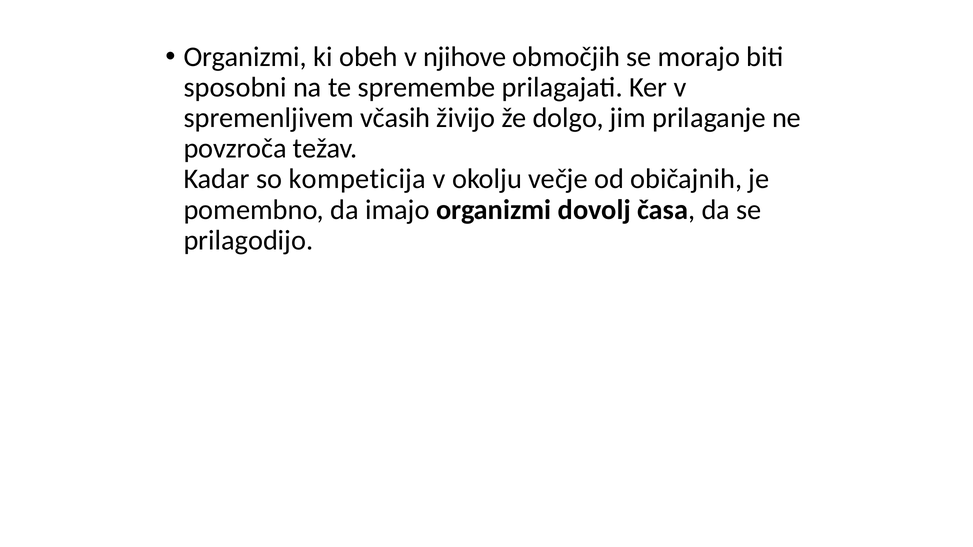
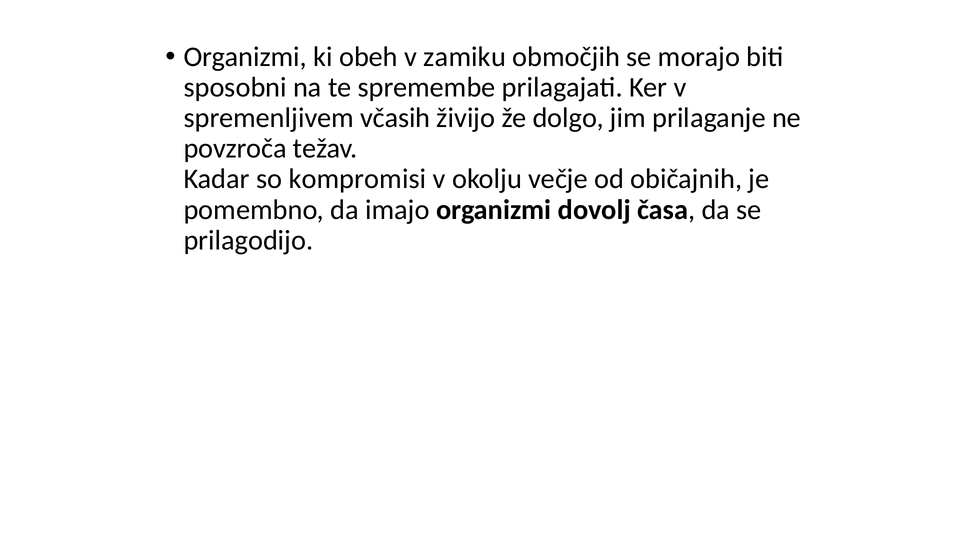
njihove: njihove -> zamiku (465, 57)
kompeticija: kompeticija -> kompromisi (357, 179)
